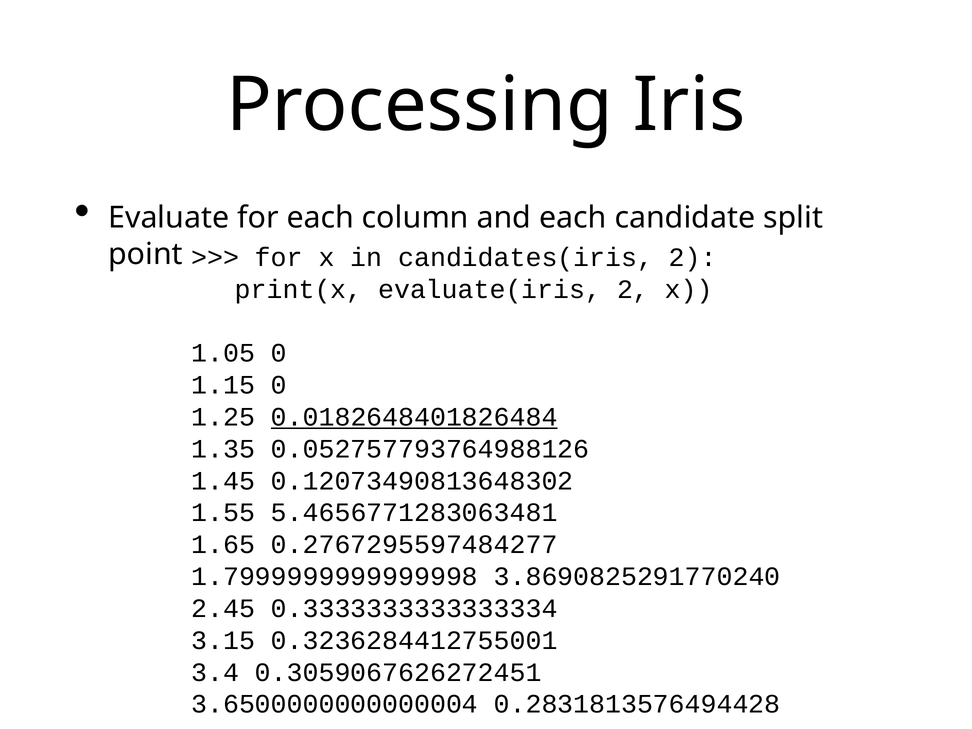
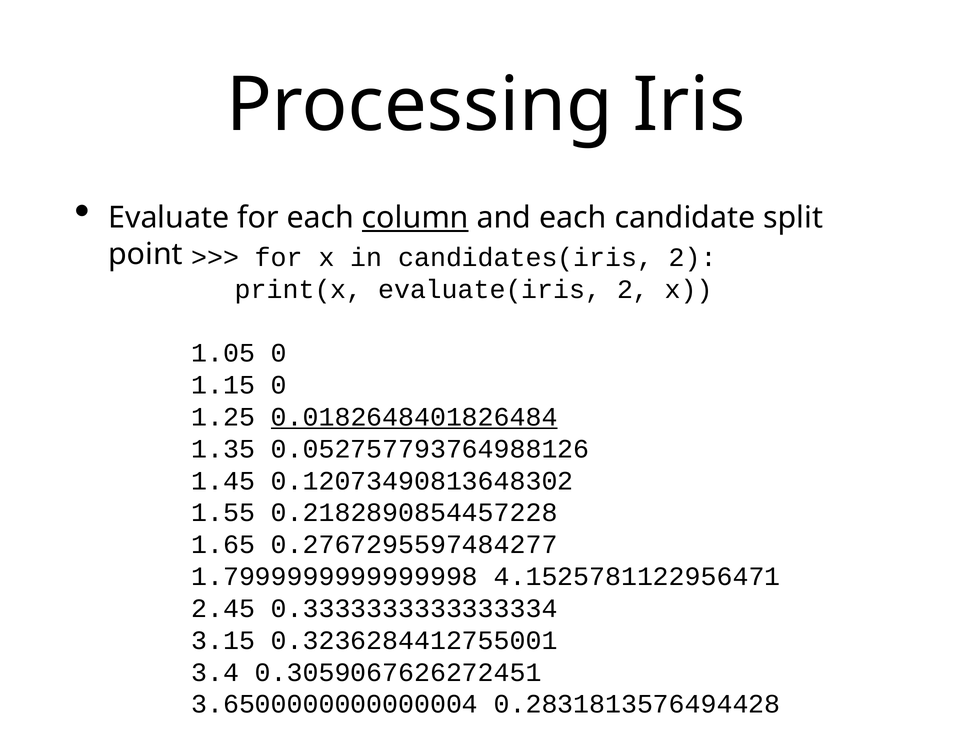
column underline: none -> present (415, 218)
5.4656771283063481: 5.4656771283063481 -> 0.2182890854457228 (414, 513)
3.8690825291770240: 3.8690825291770240 -> 4.1525781122956471 (637, 577)
